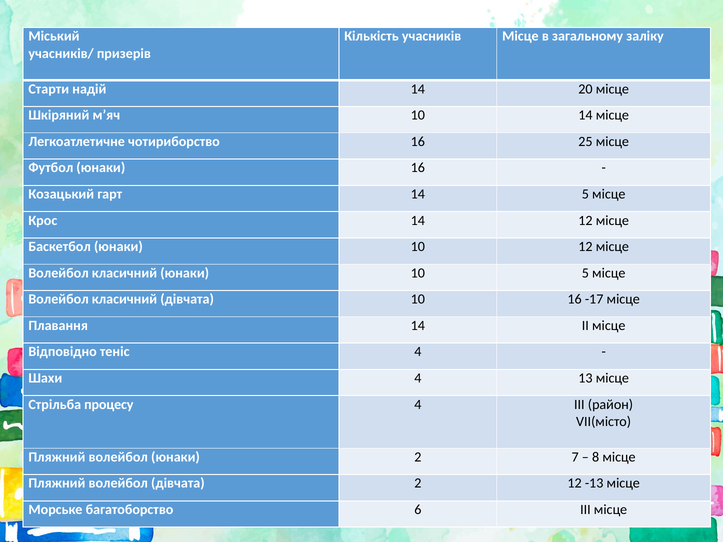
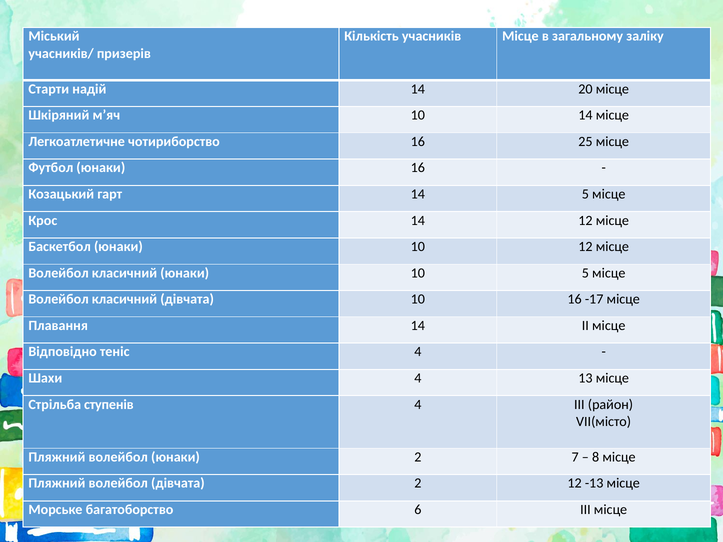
процесу: процесу -> ступенів (109, 405)
